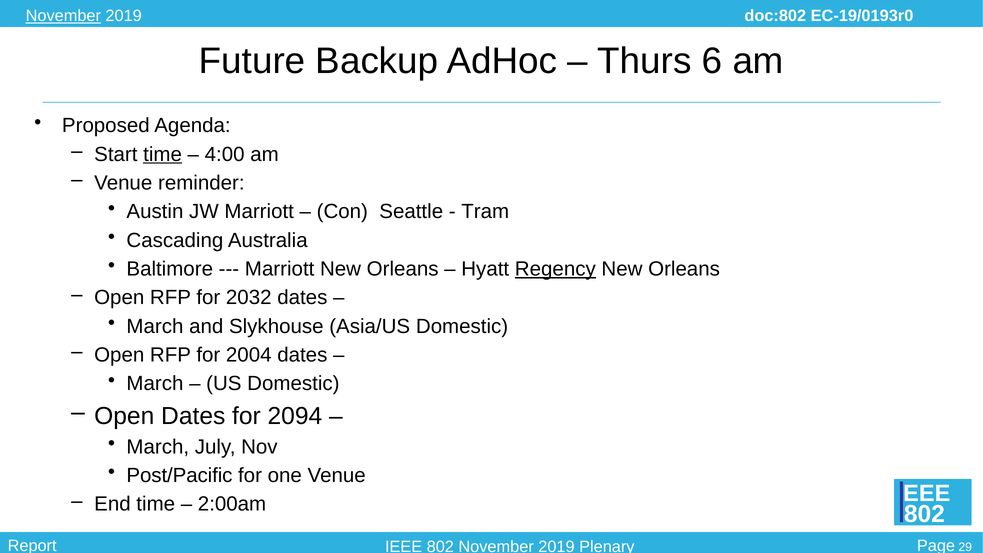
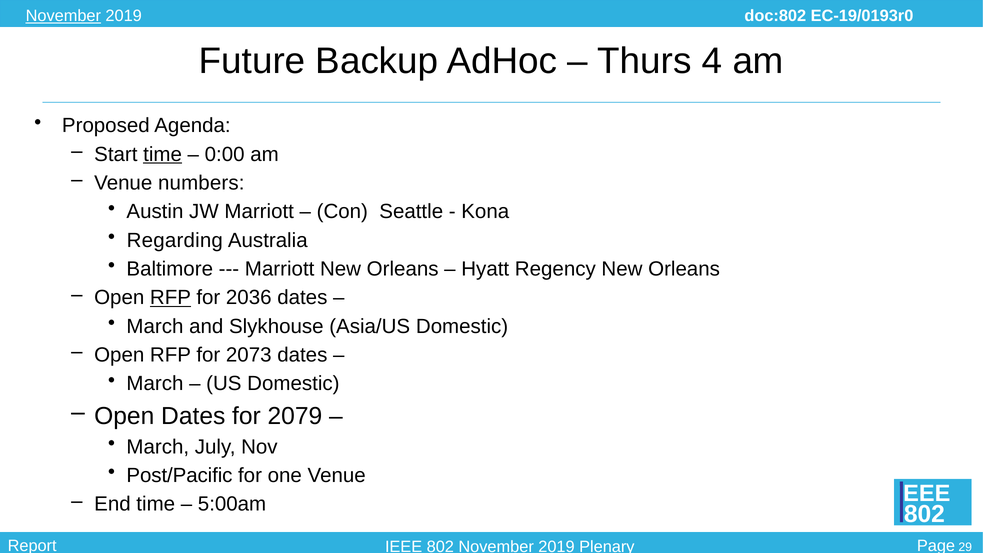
6: 6 -> 4 (712, 61)
4:00: 4:00 -> 0:00 (225, 154)
reminder: reminder -> numbers (201, 183)
Tram: Tram -> Kona (485, 212)
Cascading: Cascading -> Regarding (175, 240)
Regency underline: present -> none (555, 269)
RFP underline: none -> present (170, 298)
2032: 2032 -> 2036 (249, 298)
2004: 2004 -> 2073 (249, 355)
2094: 2094 -> 2079 (295, 416)
2:00am: 2:00am -> 5:00am (232, 504)
